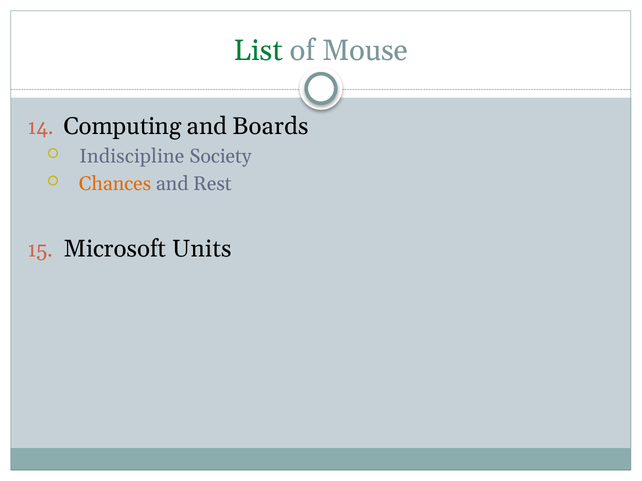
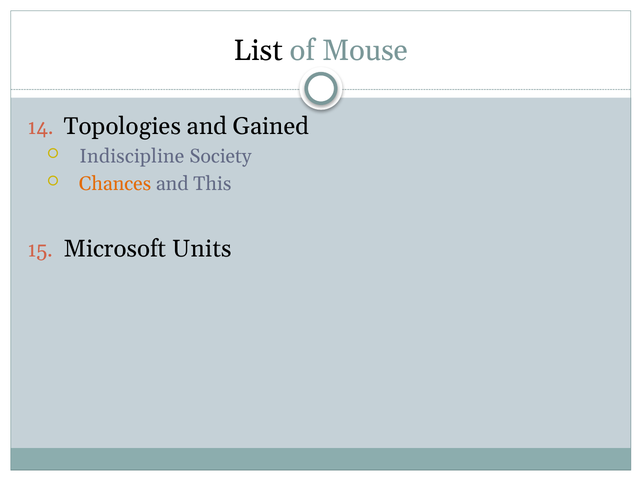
List colour: green -> black (258, 50)
Computing: Computing -> Topologies (122, 127)
Boards: Boards -> Gained (271, 127)
Rest: Rest -> This (212, 184)
